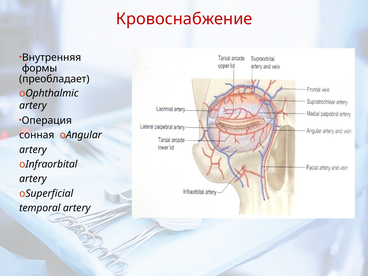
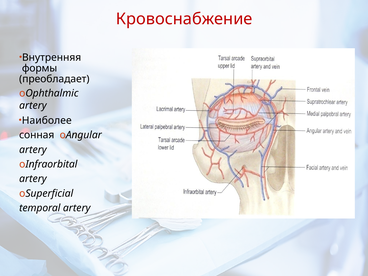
Операция: Операция -> Наиболее (47, 120)
